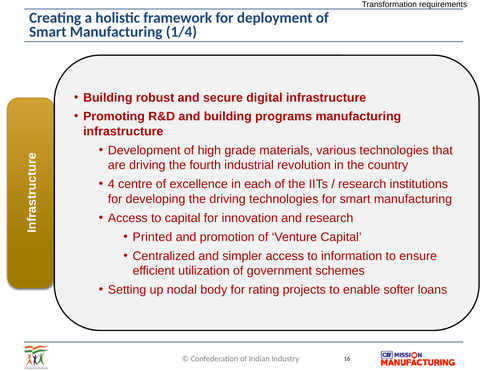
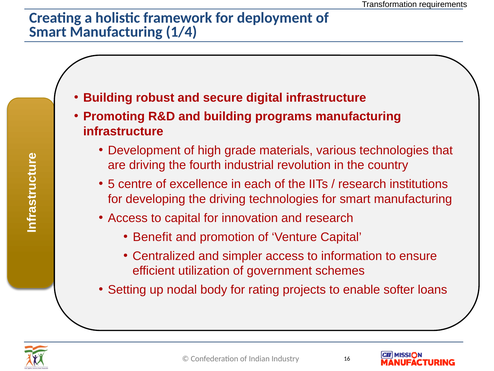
4: 4 -> 5 (111, 184)
Printed: Printed -> Benefit (152, 237)
